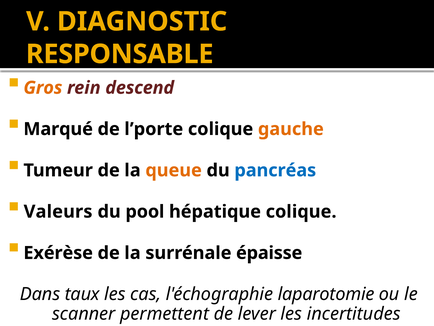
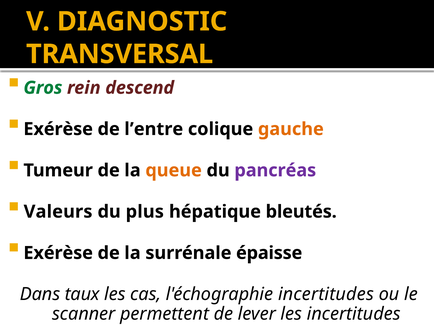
RESPONSABLE: RESPONSABLE -> TRANSVERSAL (120, 54)
Gros colour: orange -> green (43, 88)
Marqué: Marqué -> Exérèse (58, 129)
l’porte: l’porte -> l’entre (154, 129)
pancréas colour: blue -> purple (275, 170)
pool: pool -> plus (145, 211)
hépatique colique: colique -> bleutés (301, 211)
l'échographie laparotomie: laparotomie -> incertitudes (326, 294)
